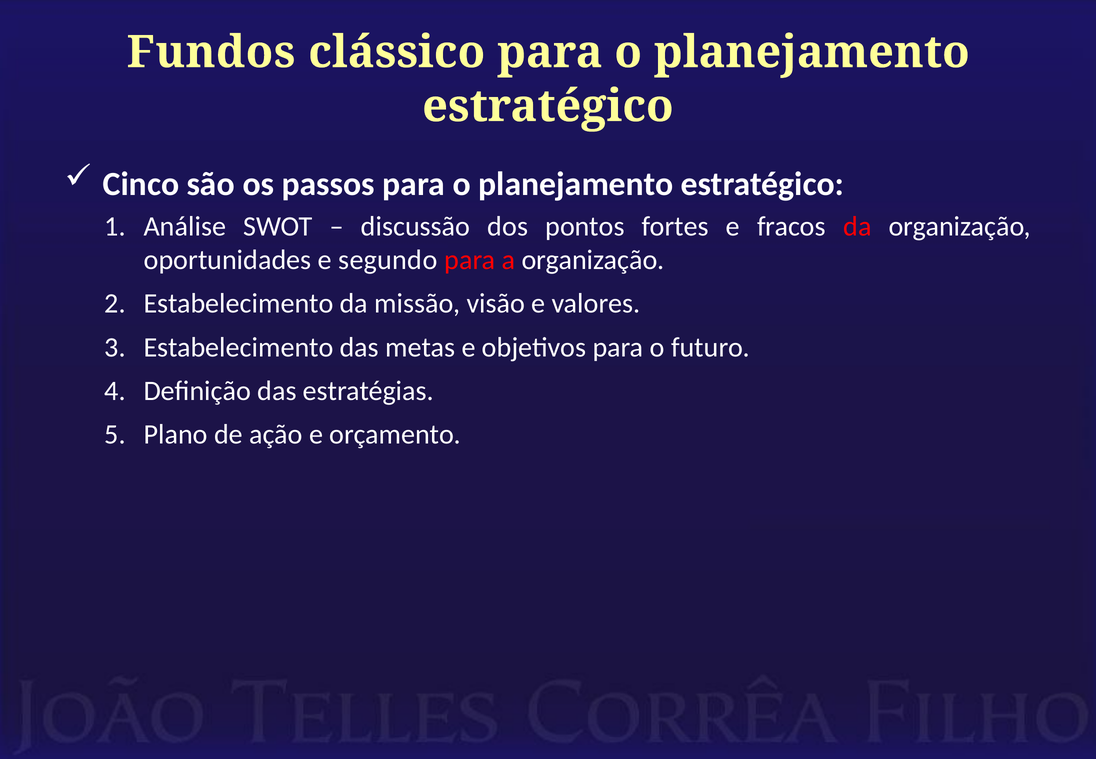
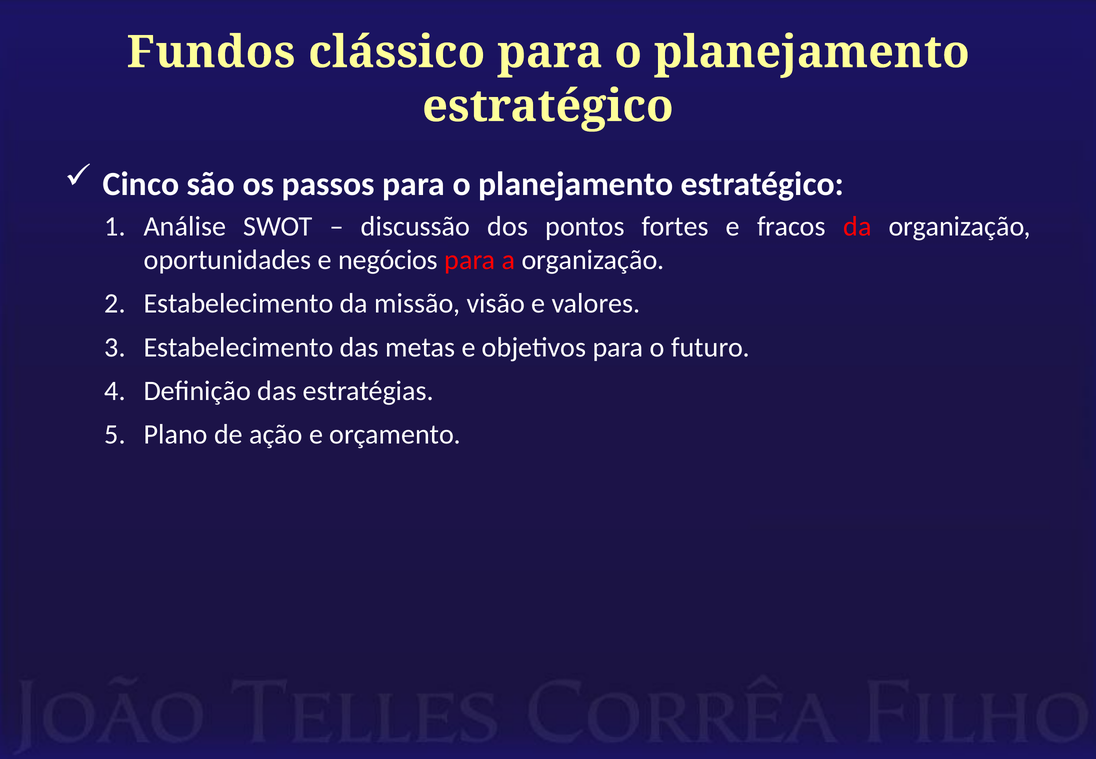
segundo: segundo -> negócios (388, 260)
